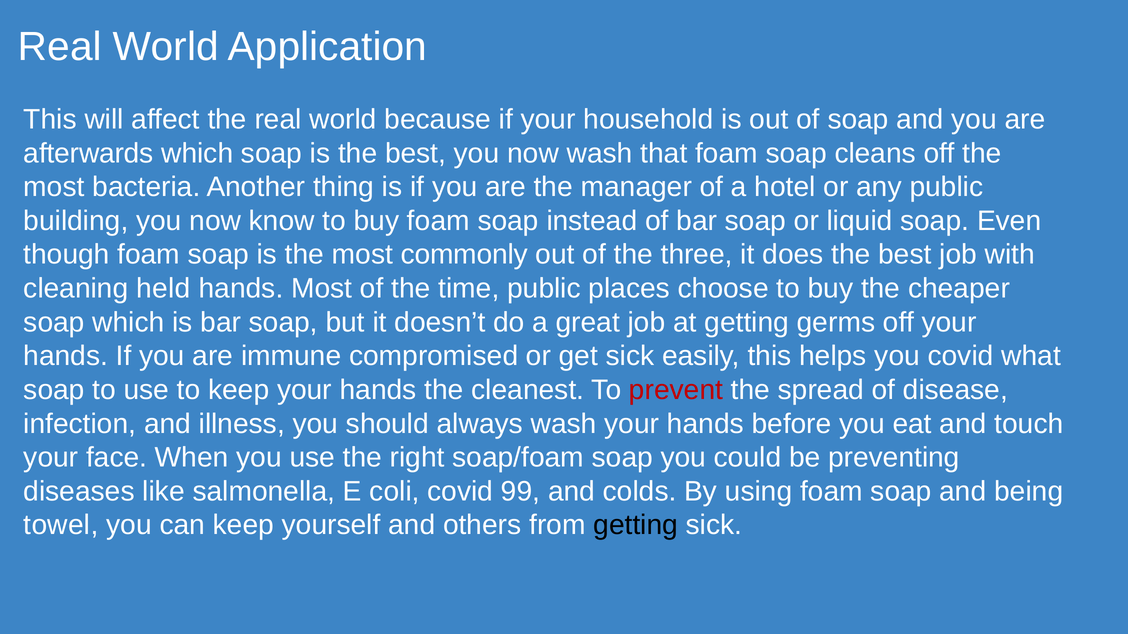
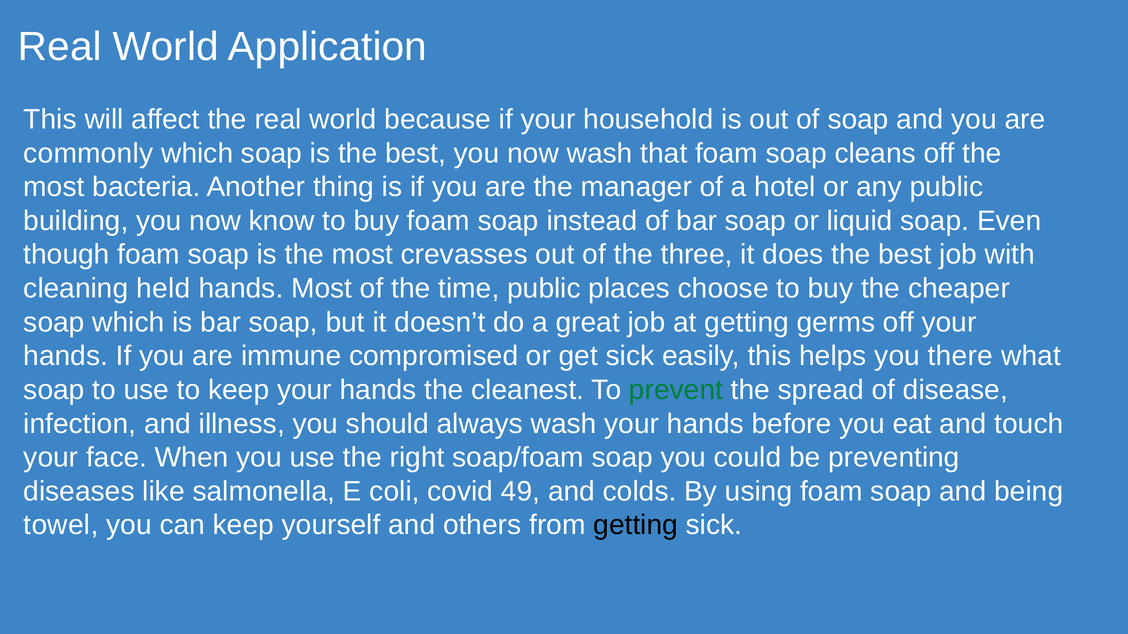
afterwards: afterwards -> commonly (88, 153)
commonly: commonly -> crevasses (464, 255)
you covid: covid -> there (960, 356)
prevent colour: red -> green (676, 390)
99: 99 -> 49 (520, 492)
